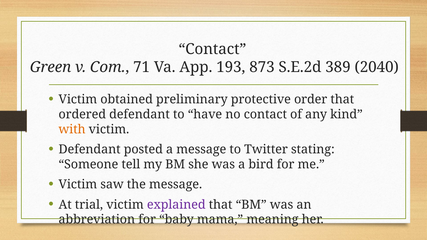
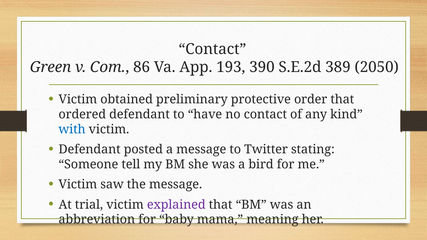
71: 71 -> 86 (142, 67)
873: 873 -> 390 (262, 67)
2040: 2040 -> 2050 (377, 67)
with colour: orange -> blue (72, 129)
